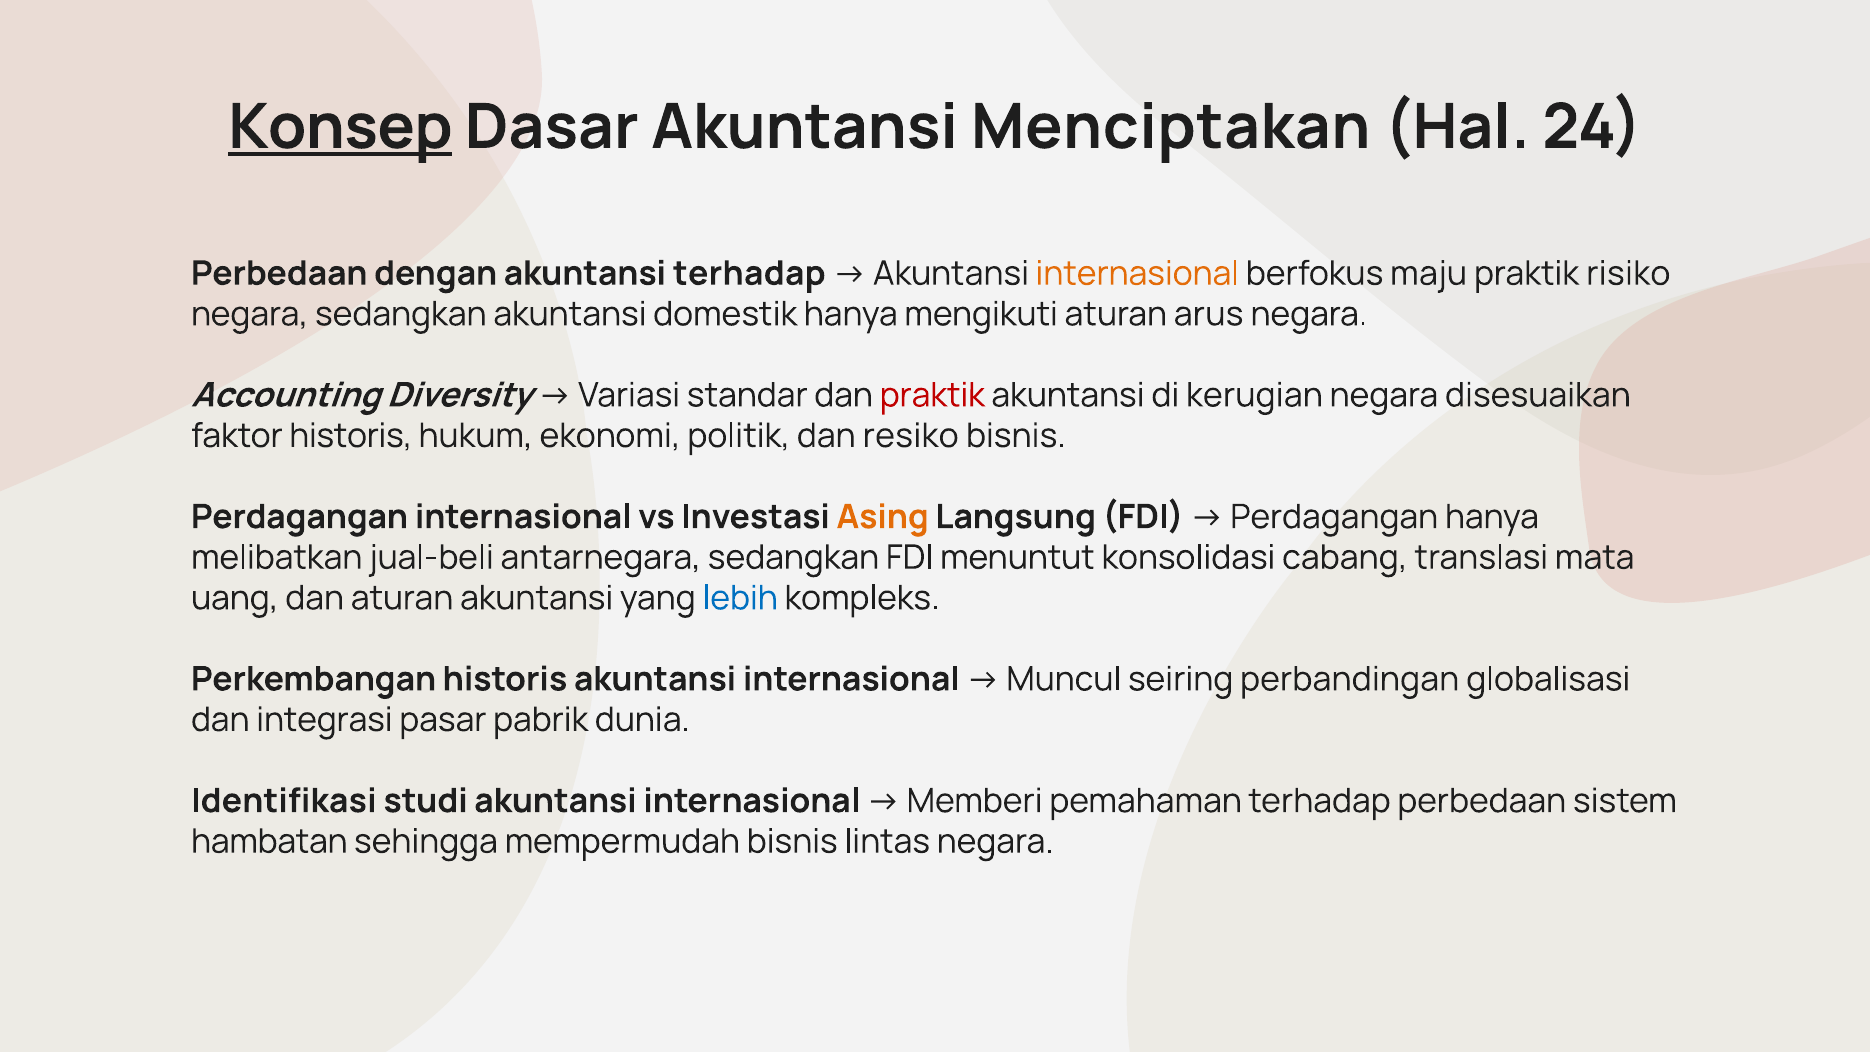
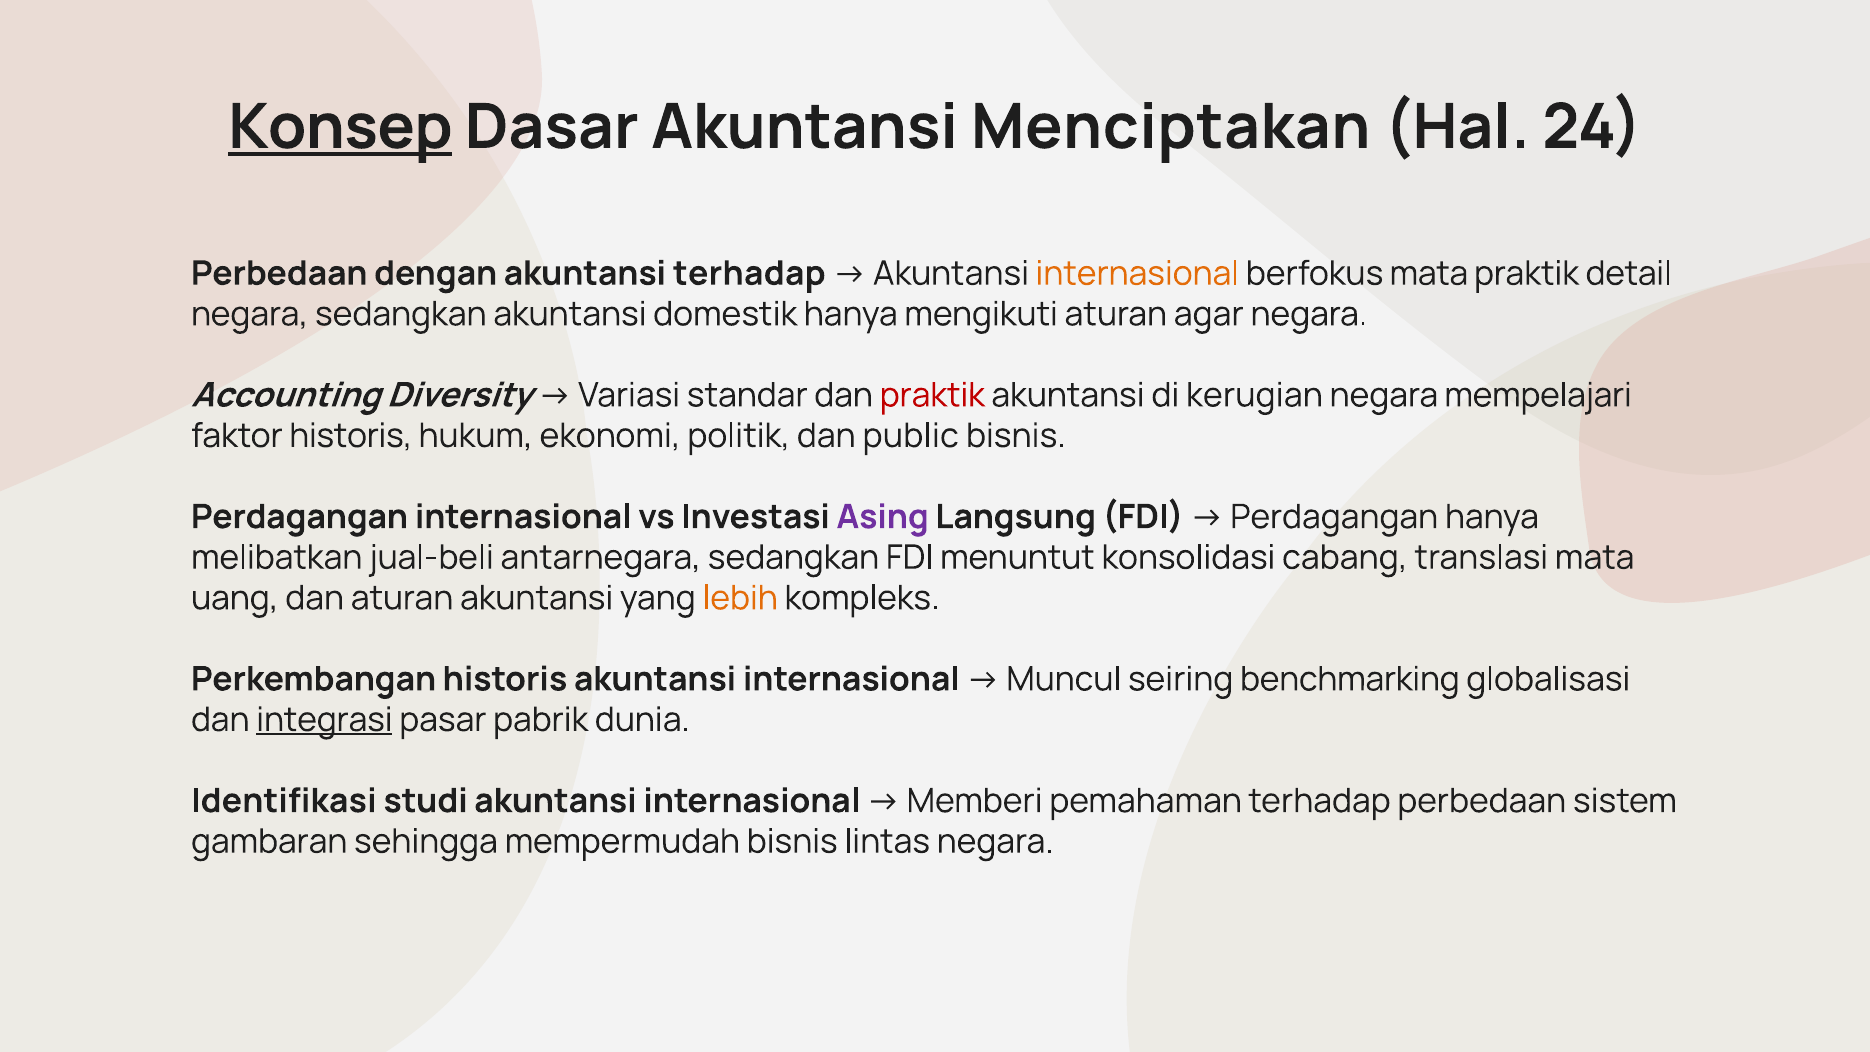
berfokus maju: maju -> mata (1429, 274)
risiko: risiko -> detail (1629, 274)
arus: arus -> agar (1209, 314)
disesuaikan: disesuaikan -> mempelajari (1538, 395)
resiko: resiko -> public (911, 436)
Asing colour: orange -> purple (883, 517)
lebih colour: blue -> orange (740, 598)
perbandingan: perbandingan -> benchmarking (1350, 679)
integrasi underline: none -> present (324, 720)
hambatan: hambatan -> gambaran (269, 841)
